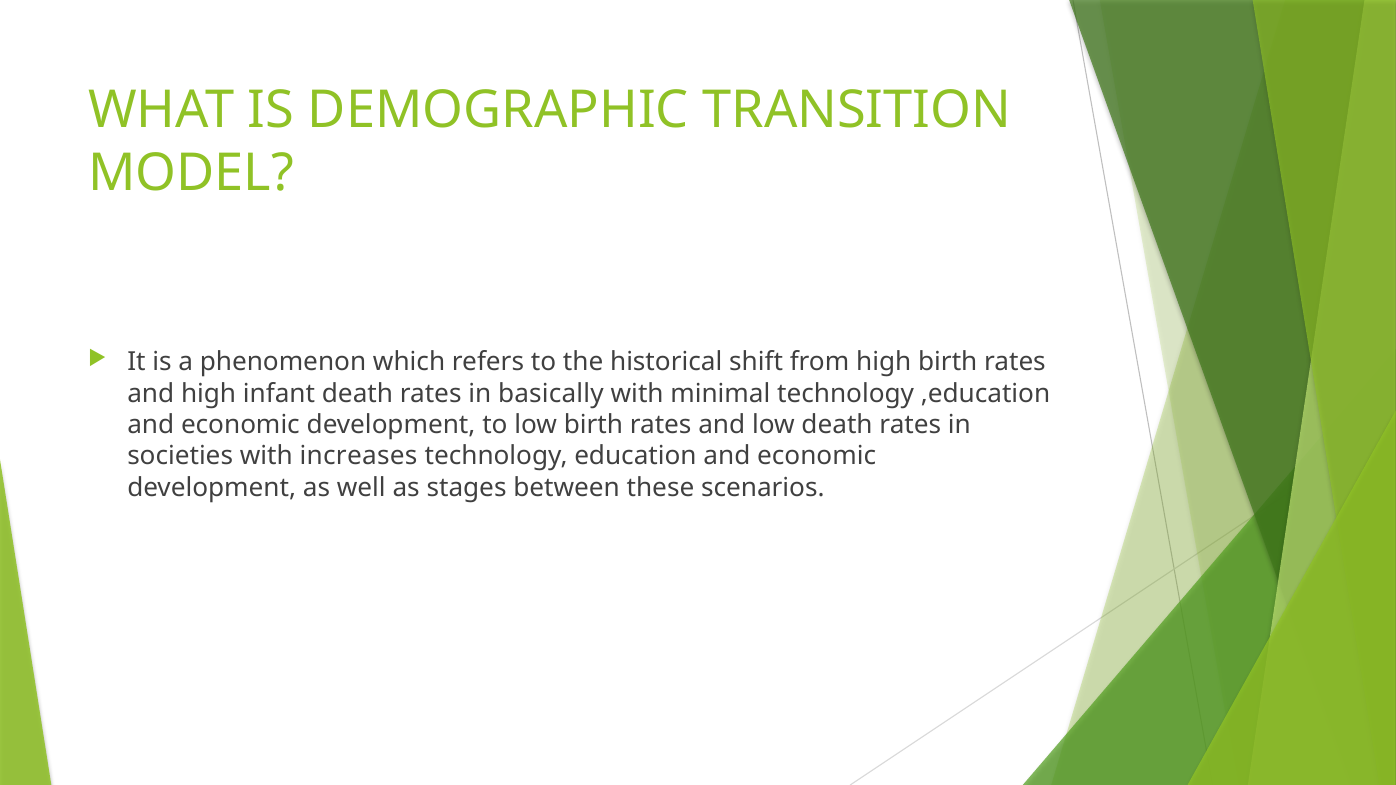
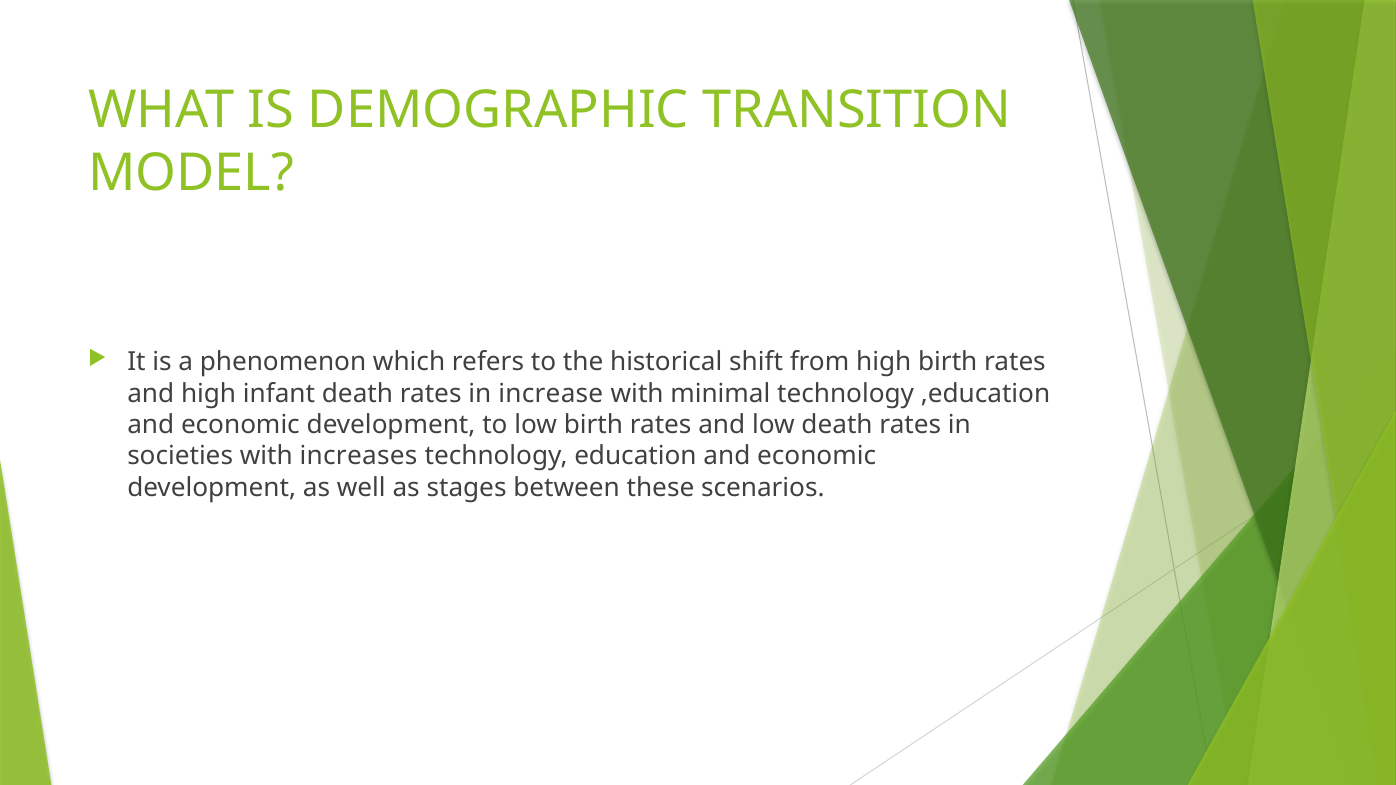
basically: basically -> increase (551, 394)
